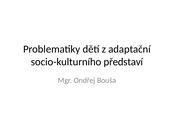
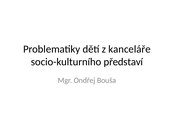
adaptační: adaptační -> kanceláře (129, 49)
